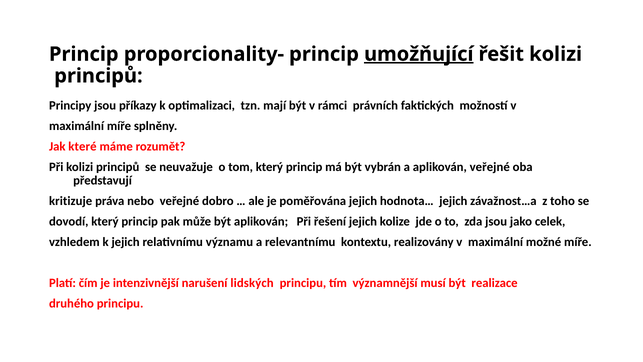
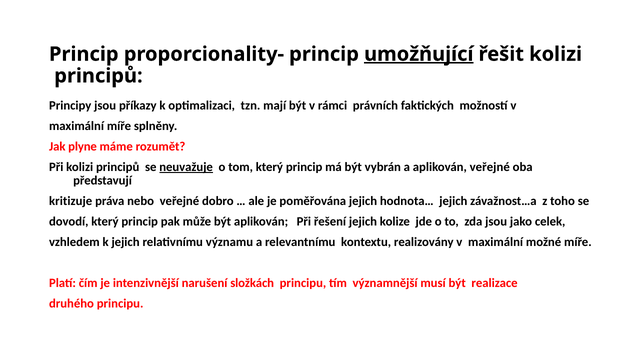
které: které -> plyne (83, 146)
neuvažuje underline: none -> present (186, 167)
lidských: lidských -> složkách (252, 283)
